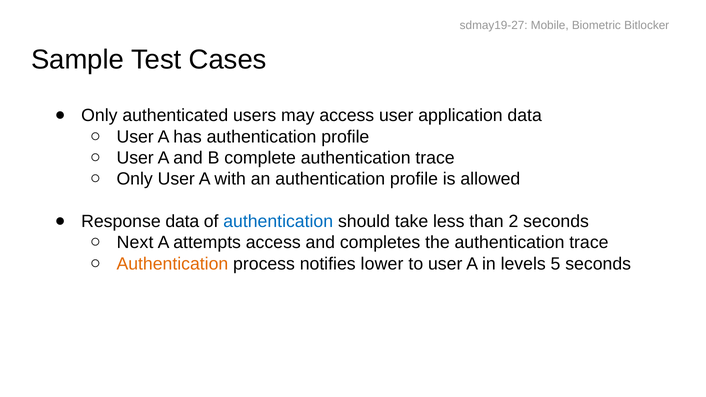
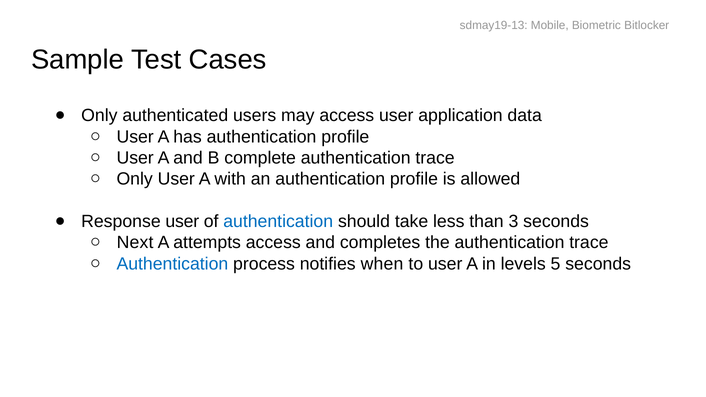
sdmay19-27: sdmay19-27 -> sdmay19-13 (494, 25)
Response data: data -> user (182, 221)
2: 2 -> 3 (513, 221)
Authentication colour: orange -> blue (172, 264)
lower: lower -> when (382, 264)
